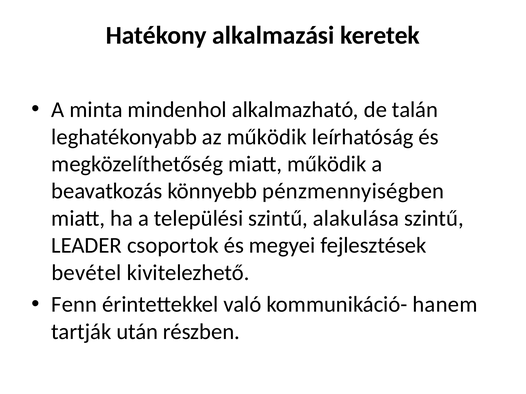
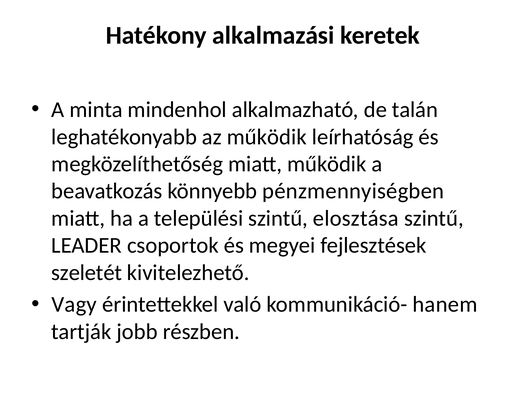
alakulása: alakulása -> elosztása (356, 219)
bevétel: bevétel -> szeletét (87, 273)
Fenn: Fenn -> Vagy (74, 305)
után: után -> jobb (137, 332)
